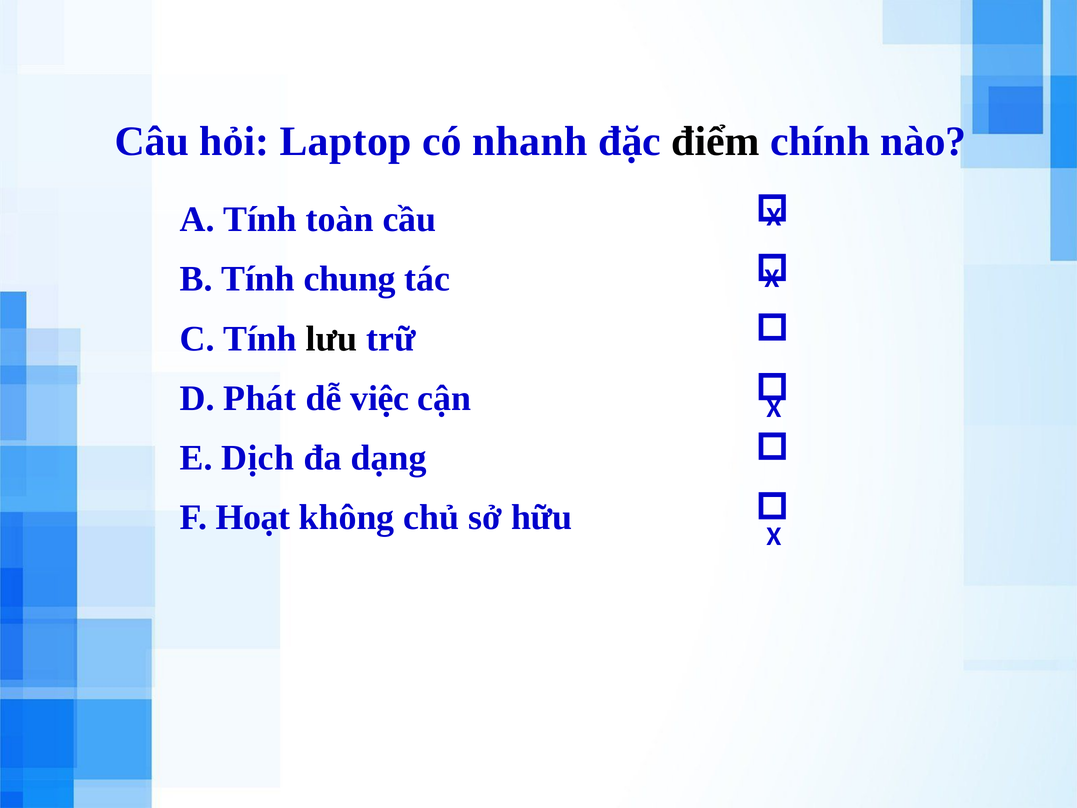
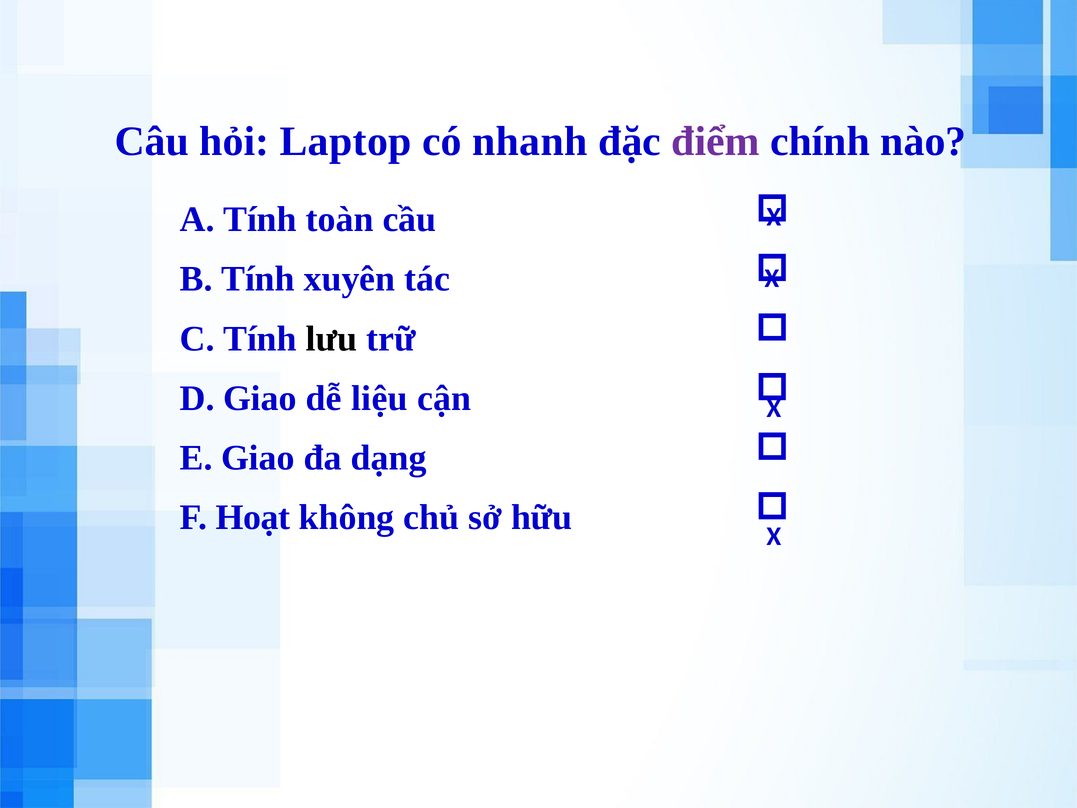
điểm colour: black -> purple (716, 142)
chung: chung -> xuyên (350, 279)
D Phát: Phát -> Giao (260, 398)
việc: việc -> liệu (379, 398)
E Dịch: Dịch -> Giao (258, 458)
